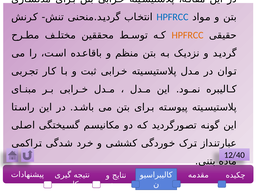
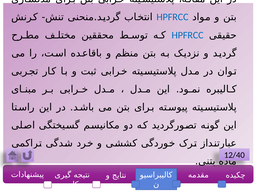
HPFRCC colour: orange -> blue (188, 35)
